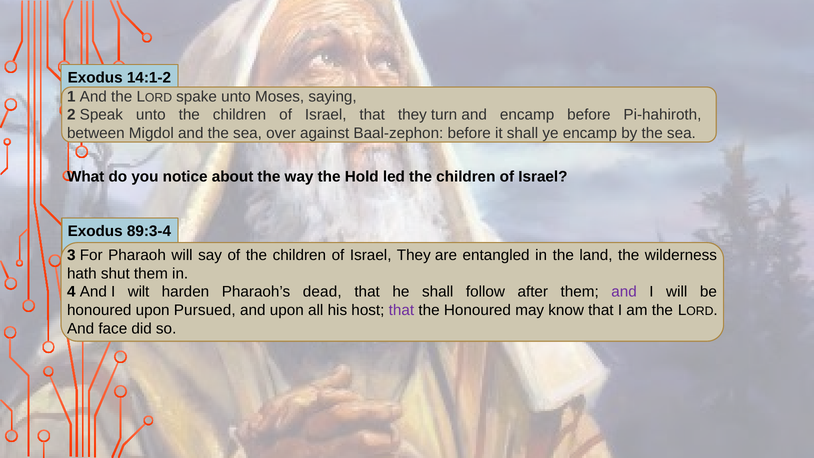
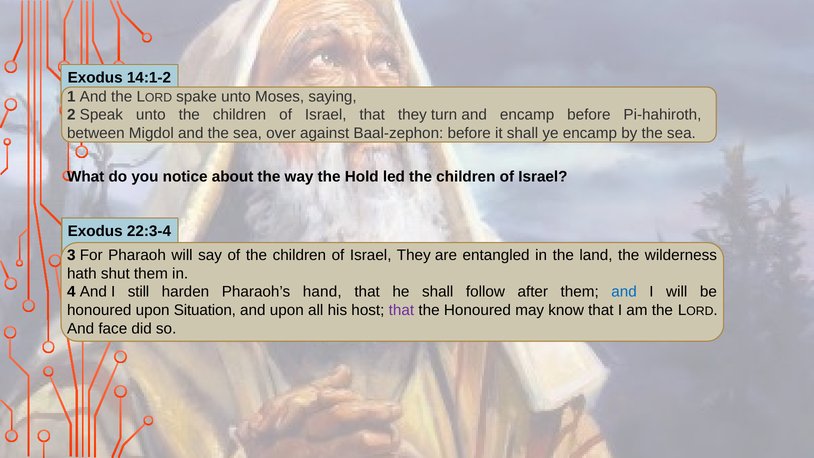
89:3-4: 89:3-4 -> 22:3-4 (149, 231)
wilt: wilt -> still (139, 292)
dead: dead -> hand (322, 292)
and colour: purple -> blue (624, 292)
Pursued: Pursued -> Situation (205, 310)
